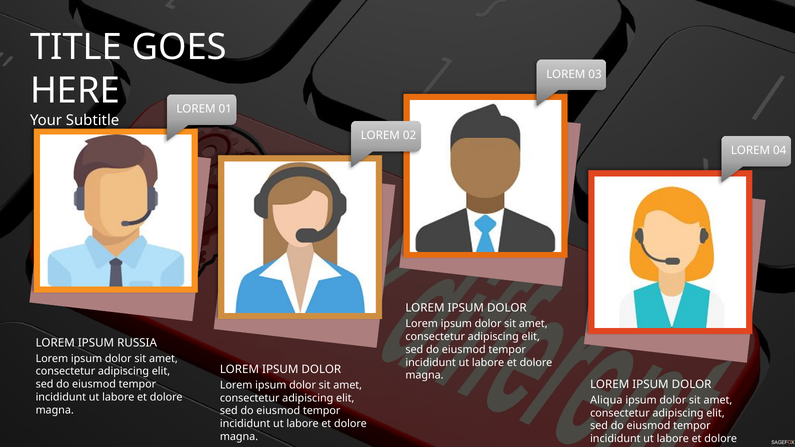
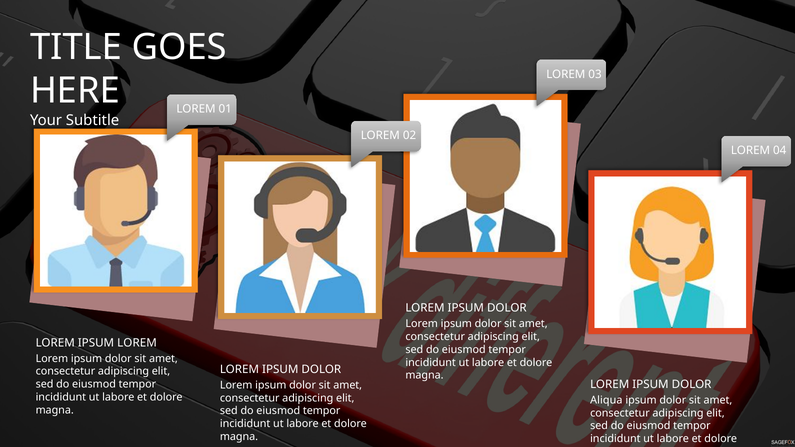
IPSUM RUSSIA: RUSSIA -> LOREM (137, 343)
